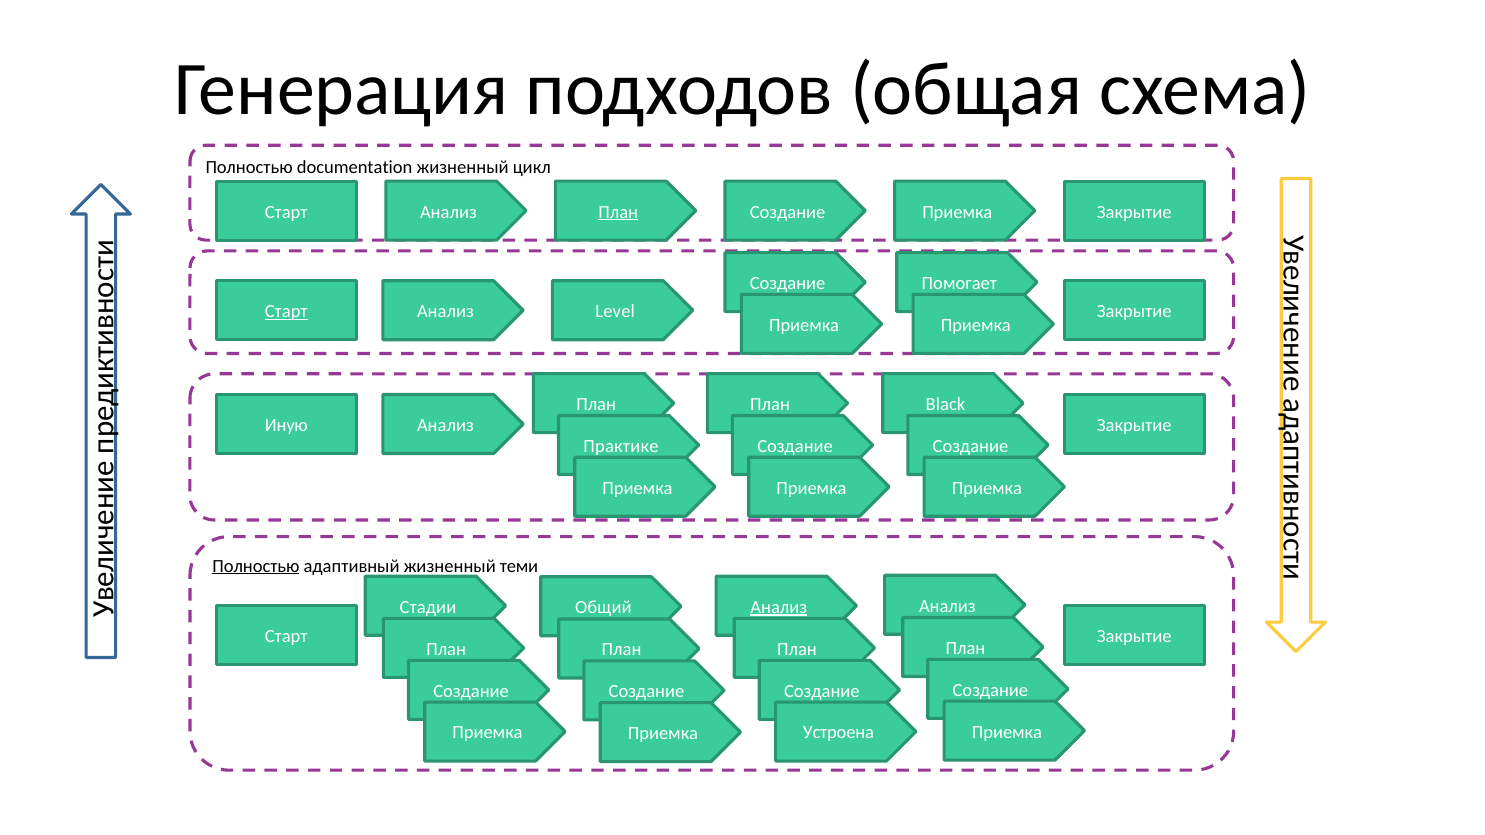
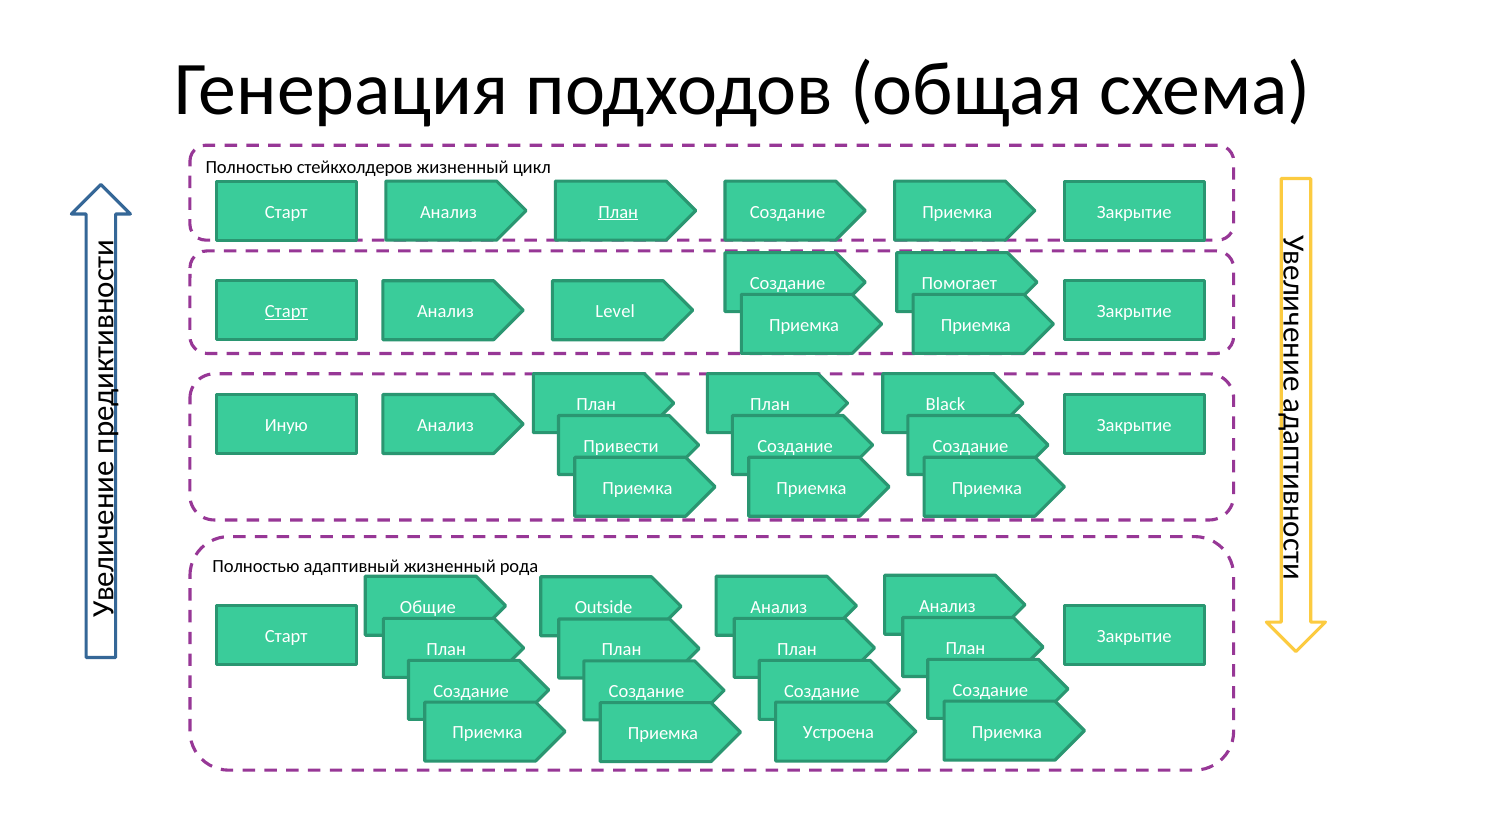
documentation: documentation -> стейкхолдеров (355, 168)
Практике: Практике -> Привести (621, 446)
Полностью underline: present -> none (256, 566)
теми: теми -> рода (519, 566)
Стадии: Стадии -> Общие (428, 607)
Анализ underline: present -> none (779, 607)
Общий: Общий -> Outside (604, 608)
